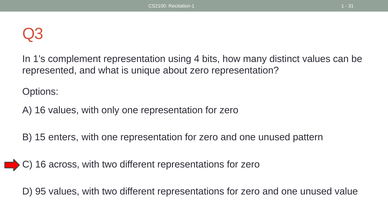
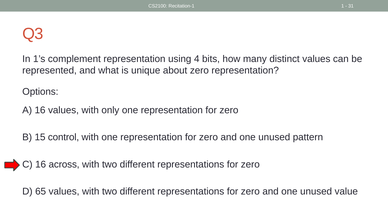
enters: enters -> control (64, 137)
95: 95 -> 65 (41, 192)
